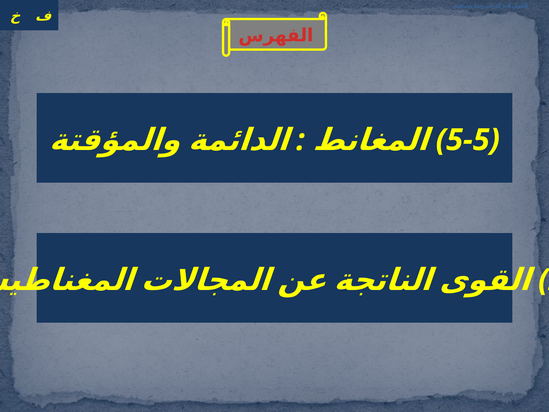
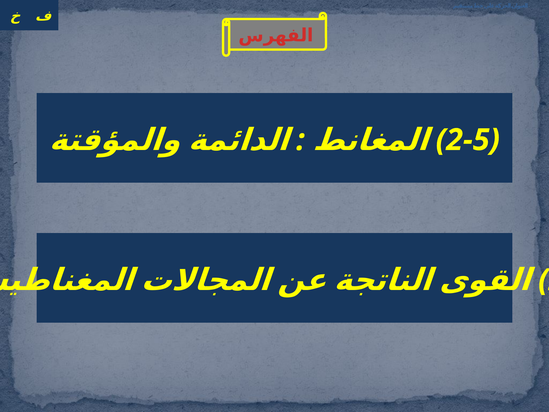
5-5: 5-5 -> 2-5 (468, 140)
